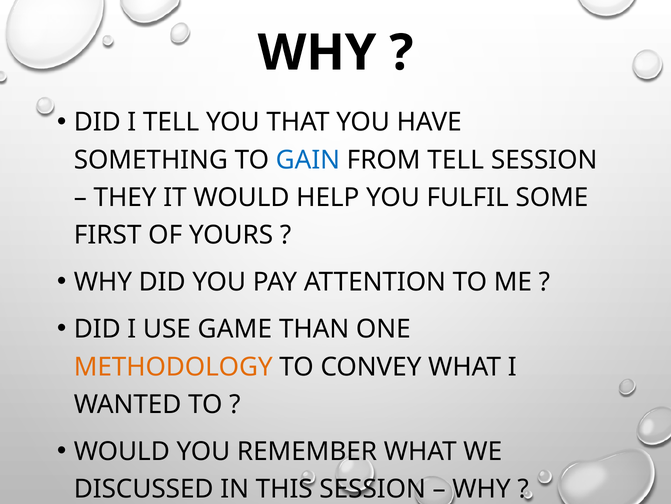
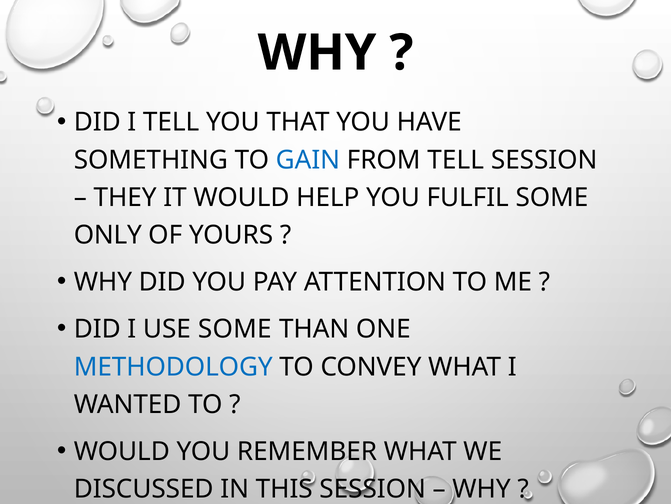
FIRST: FIRST -> ONLY (108, 235)
USE GAME: GAME -> SOME (235, 329)
METHODOLOGY colour: orange -> blue (173, 366)
